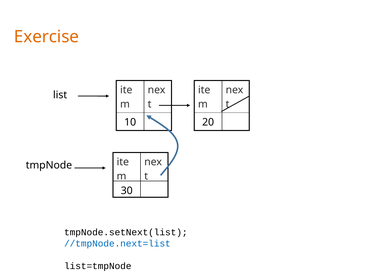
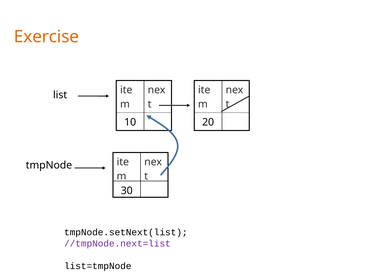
//tmpNode.next=list colour: blue -> purple (117, 244)
